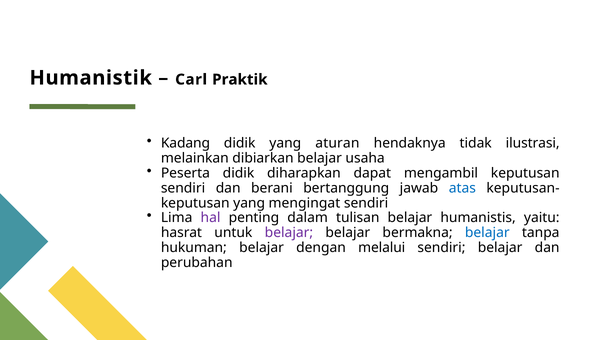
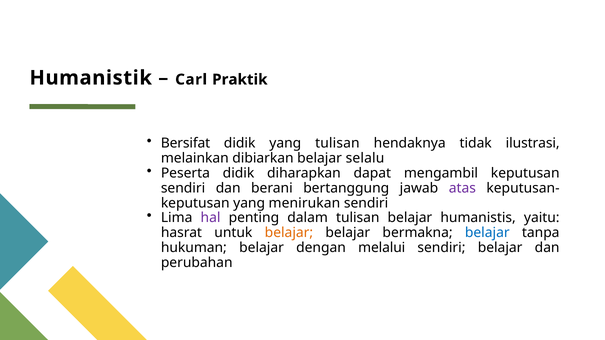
Kadang: Kadang -> Bersifat (185, 143)
yang aturan: aturan -> tulisan (337, 143)
usaha: usaha -> selalu (365, 158)
atas colour: blue -> purple (462, 188)
mengingat: mengingat -> menirukan (304, 203)
belajar colour: purple -> orange (289, 233)
